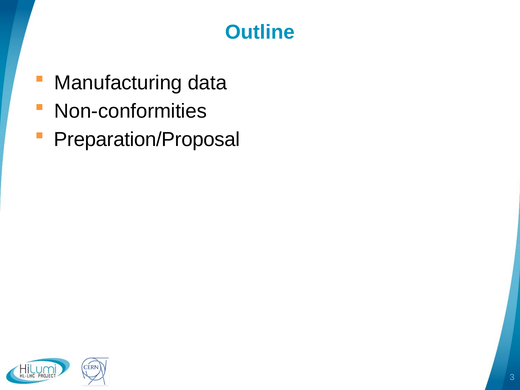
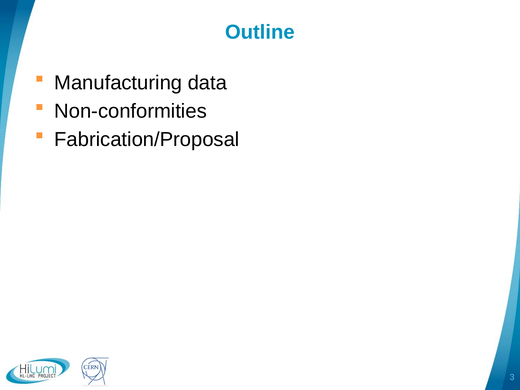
Preparation/Proposal: Preparation/Proposal -> Fabrication/Proposal (147, 140)
